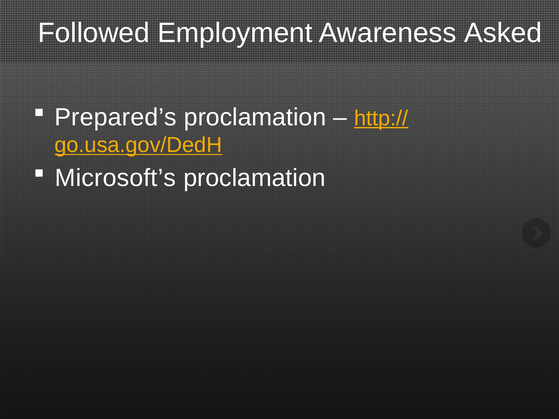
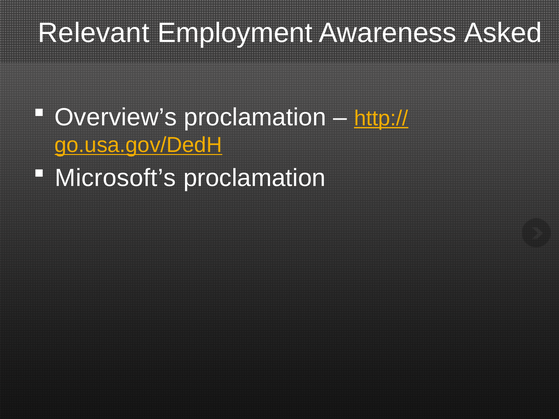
Followed: Followed -> Relevant (94, 33)
Prepared’s: Prepared’s -> Overview’s (116, 117)
